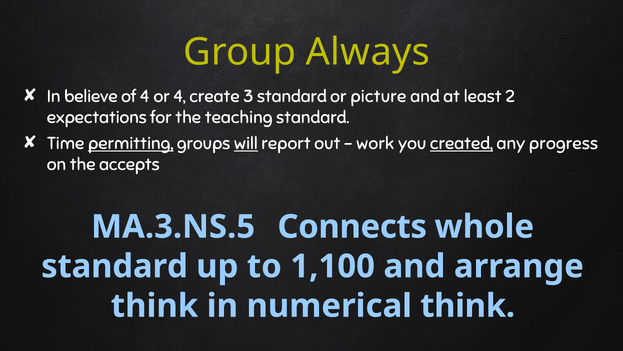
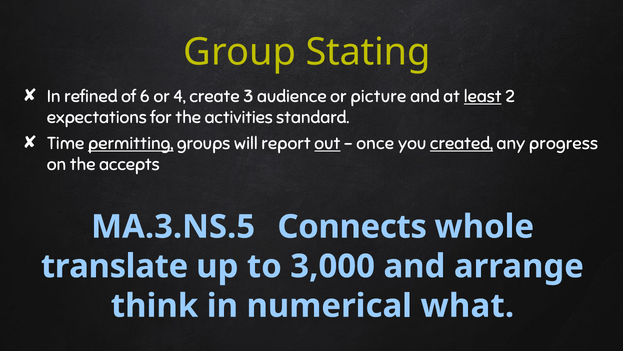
Always: Always -> Stating (368, 52)
believe: believe -> refined (91, 96)
of 4: 4 -> 6 (145, 96)
3 standard: standard -> audience (292, 96)
least underline: none -> present (483, 96)
teaching: teaching -> activities (239, 117)
will underline: present -> none (246, 143)
out underline: none -> present (327, 143)
work: work -> once (375, 143)
standard: standard -> translate (115, 266)
1,100: 1,100 -> 3,000 (333, 266)
numerical think: think -> what (467, 305)
